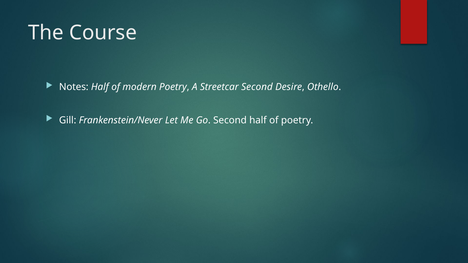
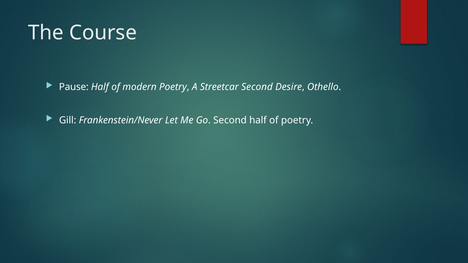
Notes: Notes -> Pause (74, 87)
